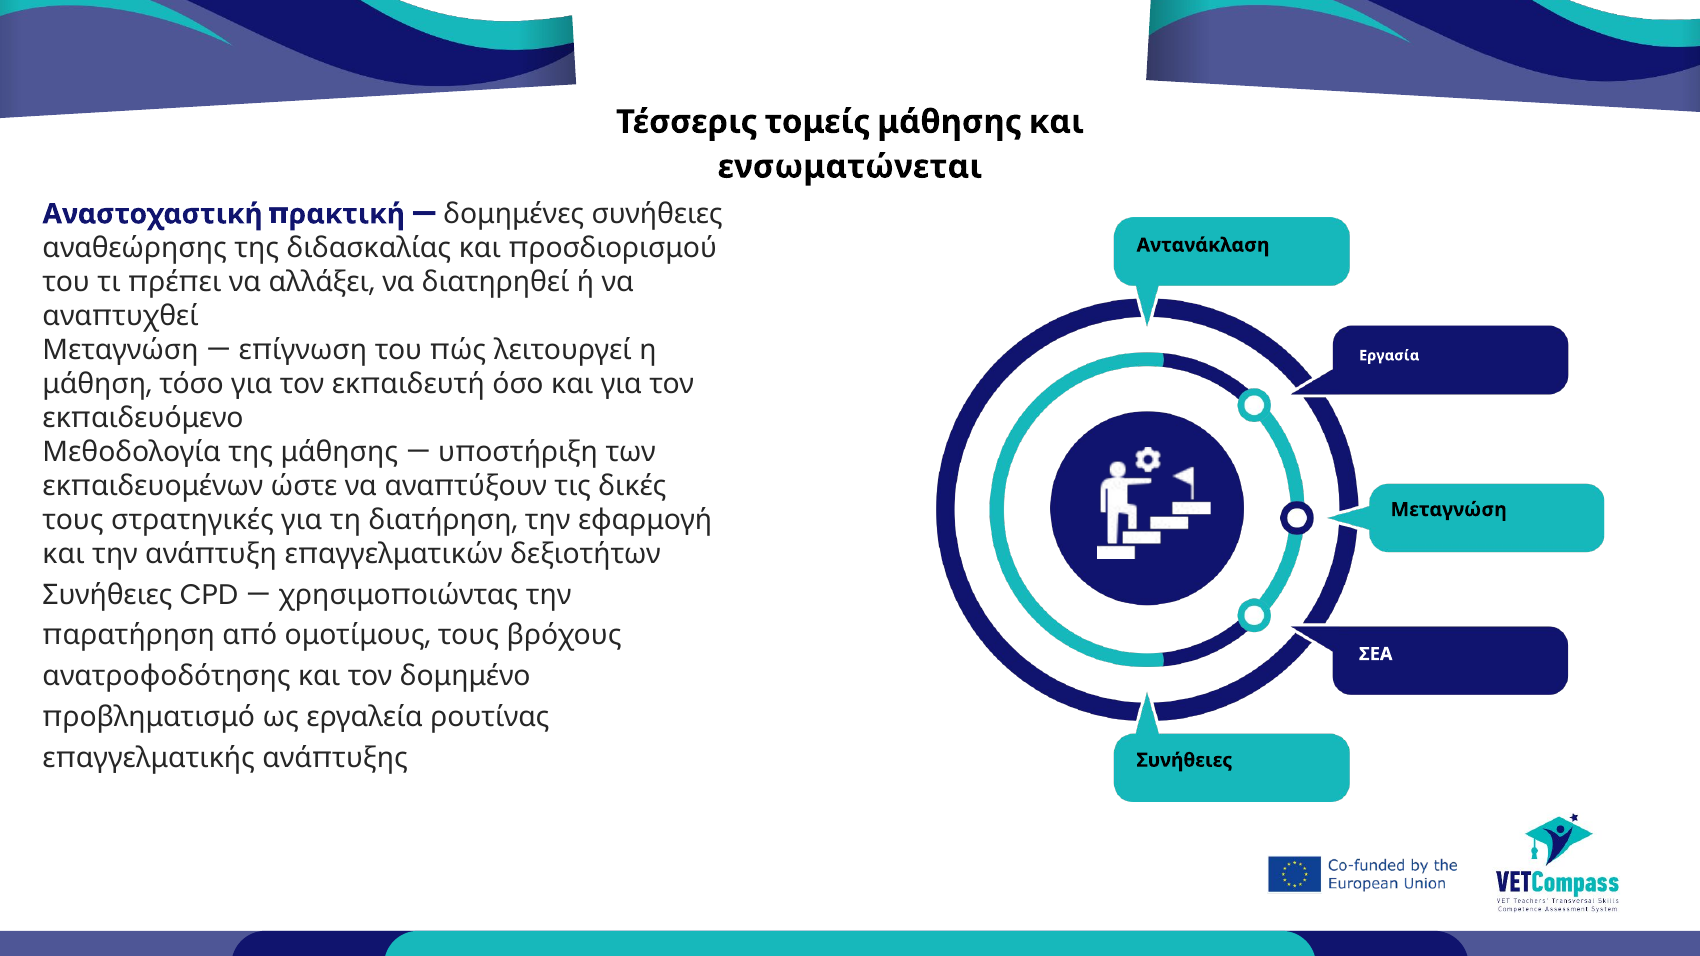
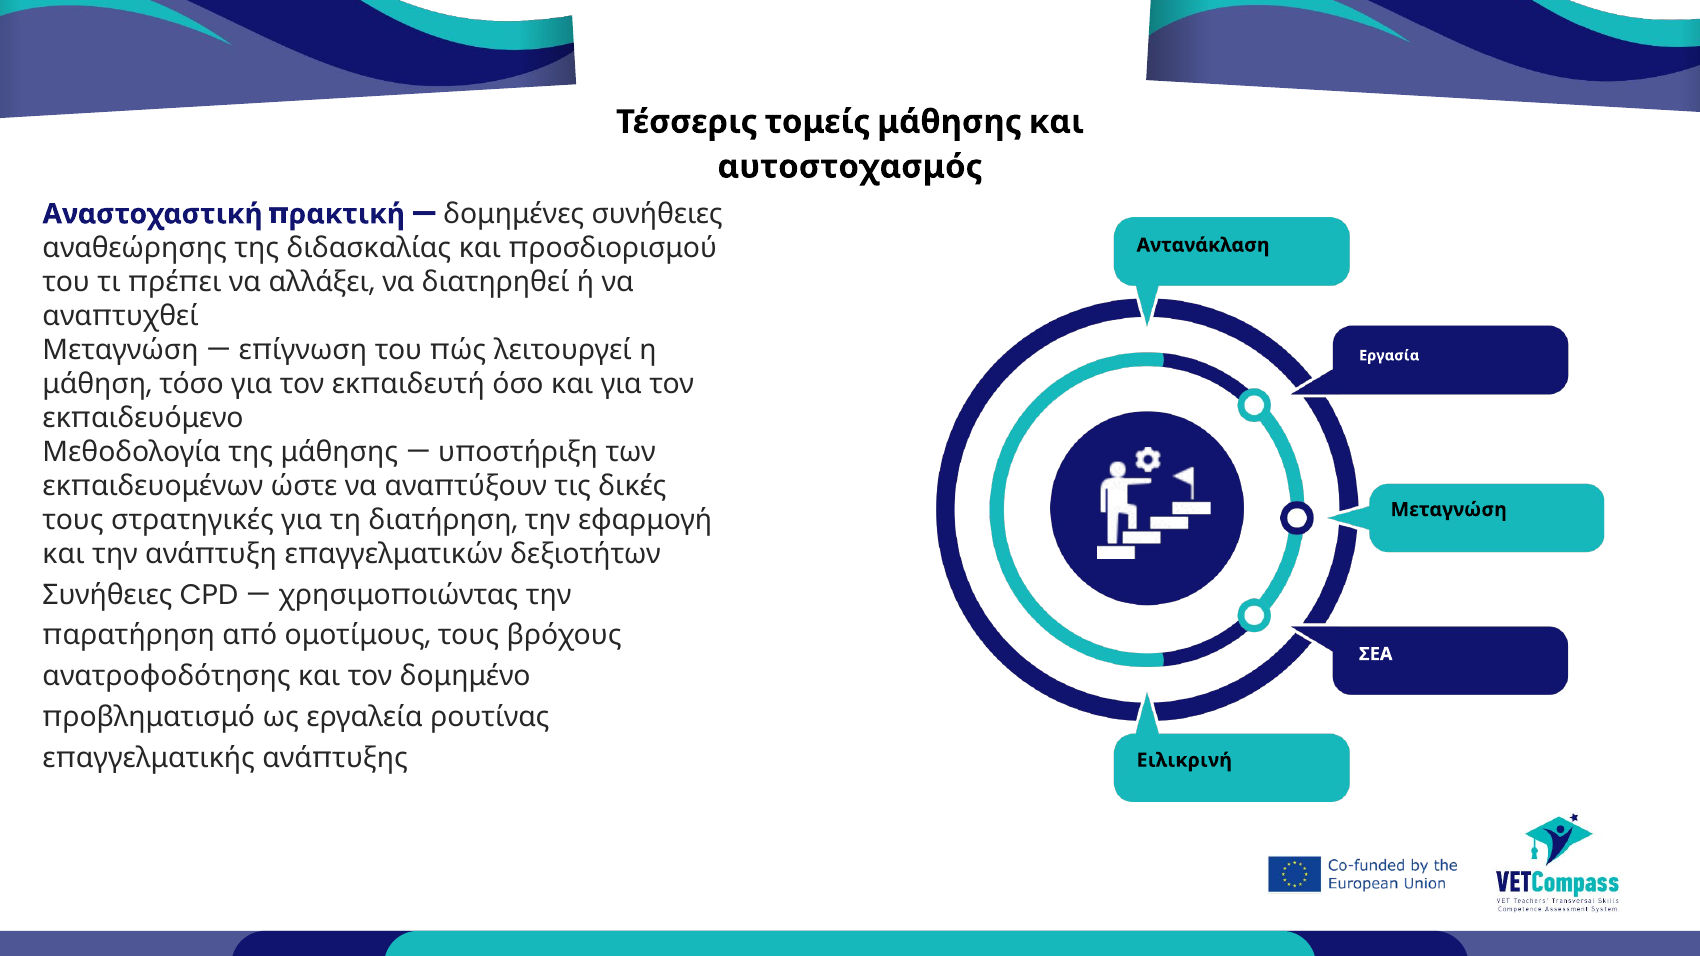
ενσωματώνεται: ενσωματώνεται -> αυτοστοχασμός (850, 167)
Συνήθειες: Συνήθειες -> Ειλικρινή (1184, 760)
